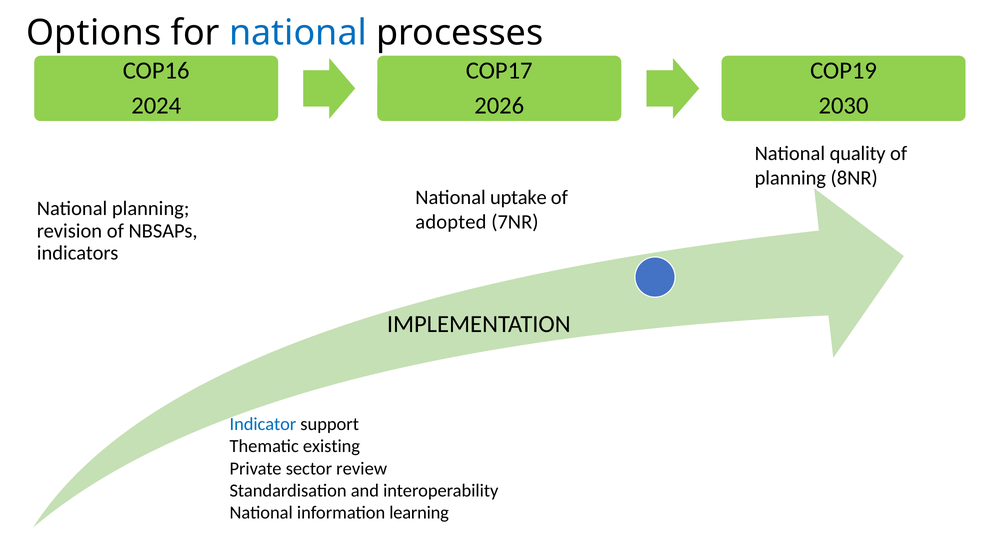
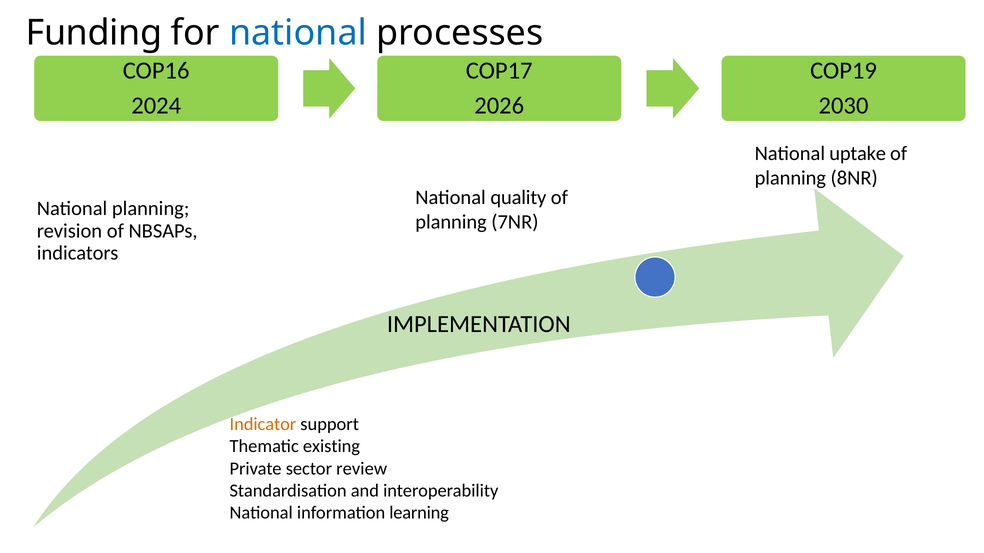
Options: Options -> Funding (94, 33)
quality: quality -> uptake (858, 153)
uptake: uptake -> quality (518, 198)
adopted: adopted -> planning (451, 222)
Indicator colour: blue -> orange (263, 425)
